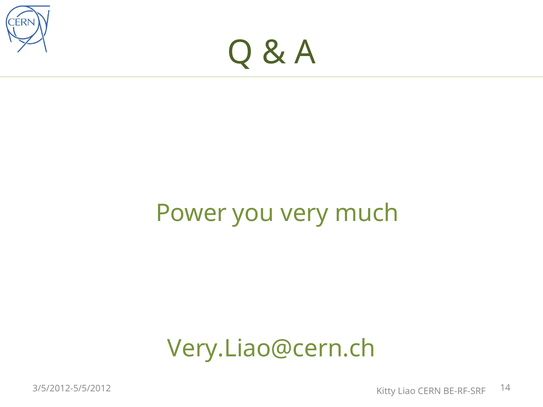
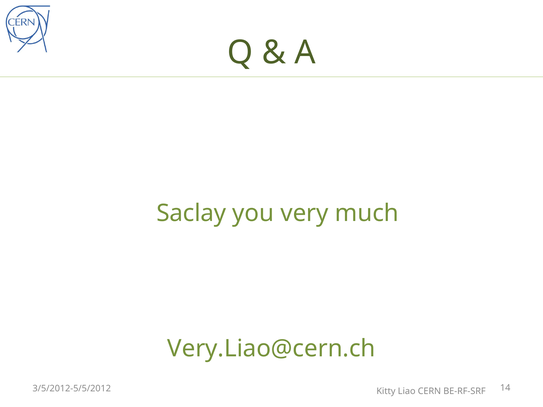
Power: Power -> Saclay (191, 213)
